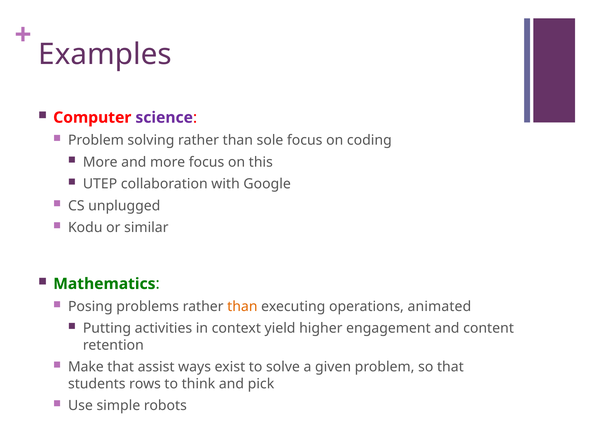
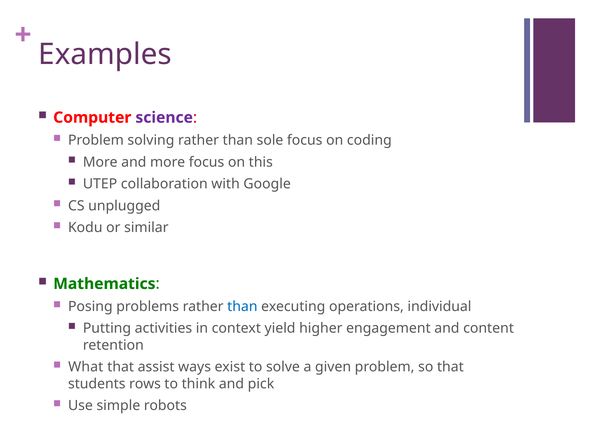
than colour: orange -> blue (242, 306)
animated: animated -> individual (439, 306)
Make: Make -> What (86, 367)
